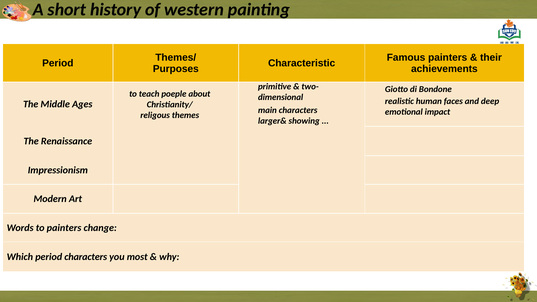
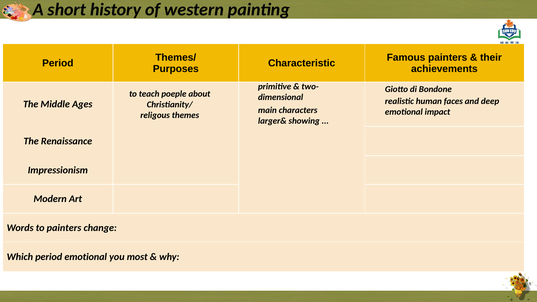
period characters: characters -> emotional (86, 257)
